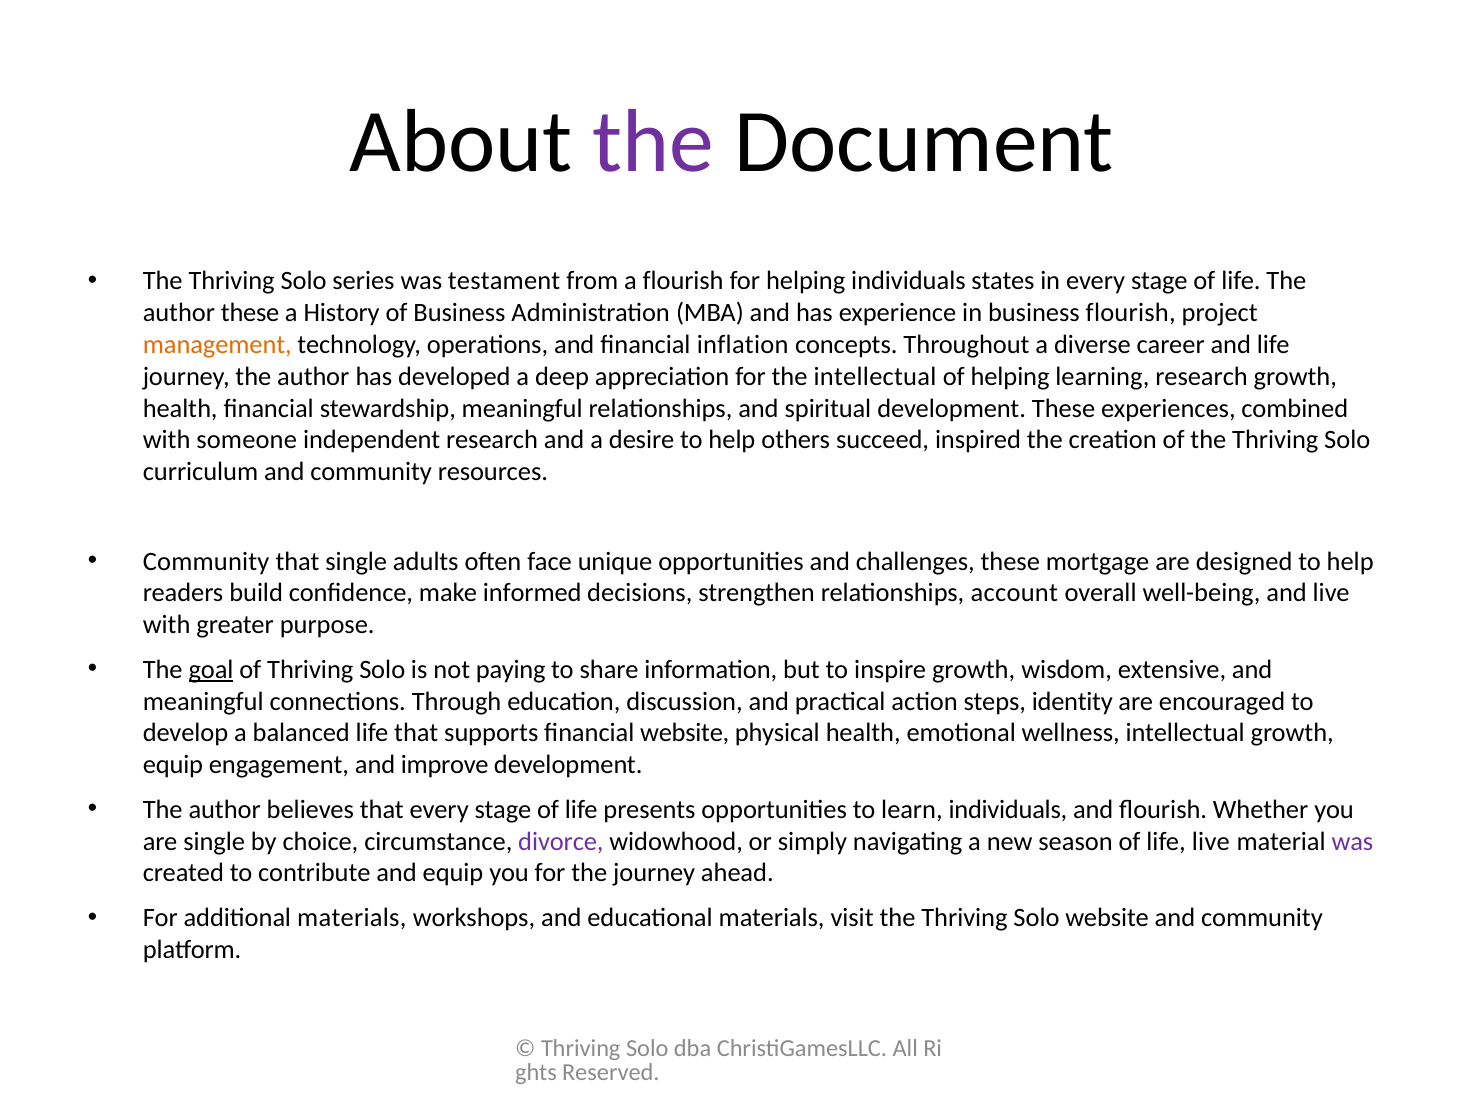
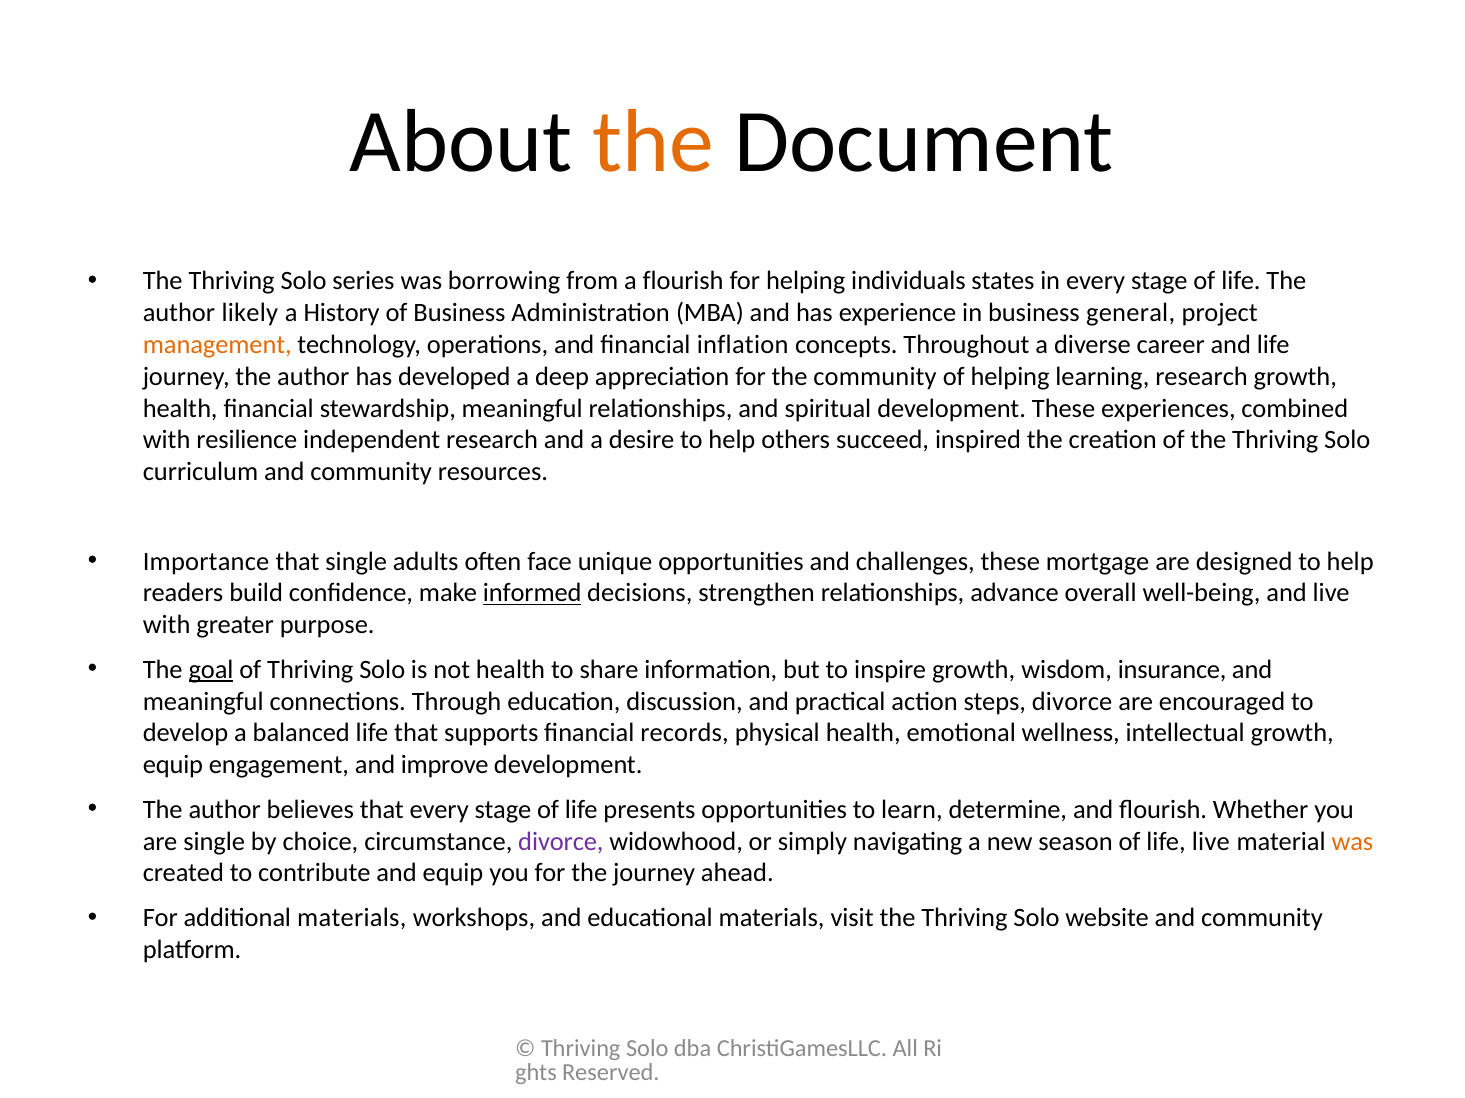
the colour: purple -> orange (654, 142)
testament: testament -> borrowing (504, 281)
author these: these -> likely (250, 313)
business flourish: flourish -> general (1131, 313)
the intellectual: intellectual -> community (875, 377)
someone: someone -> resilience (247, 440)
Community: Community -> Importance (206, 562)
informed underline: none -> present (532, 594)
account: account -> advance (1015, 594)
not paying: paying -> health (511, 670)
extensive: extensive -> insurance (1172, 670)
steps identity: identity -> divorce (1072, 702)
financial website: website -> records (684, 734)
learn individuals: individuals -> determine (1008, 810)
was colour: purple -> orange (1352, 842)
